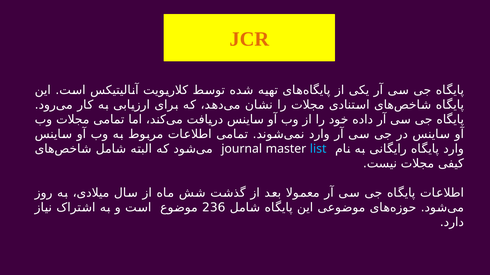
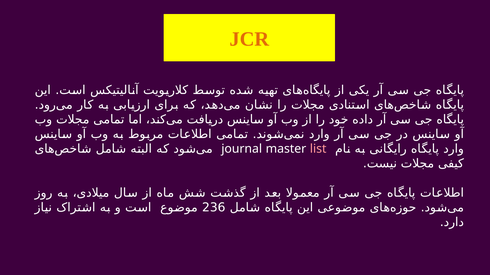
list colour: light blue -> pink (318, 149)
